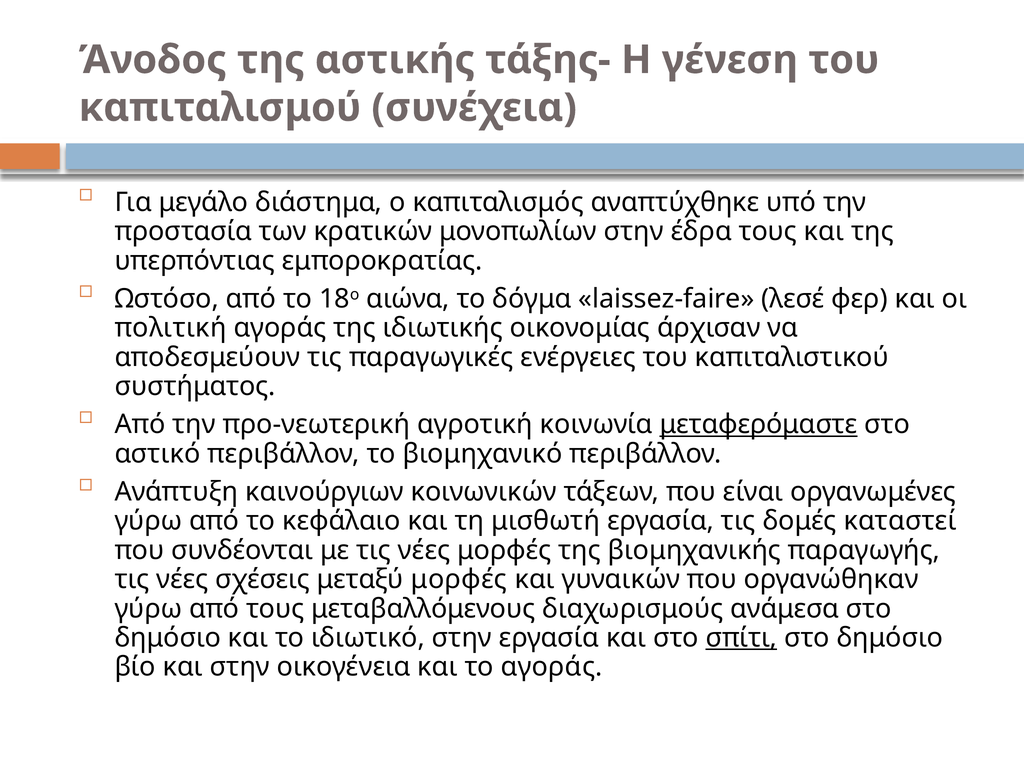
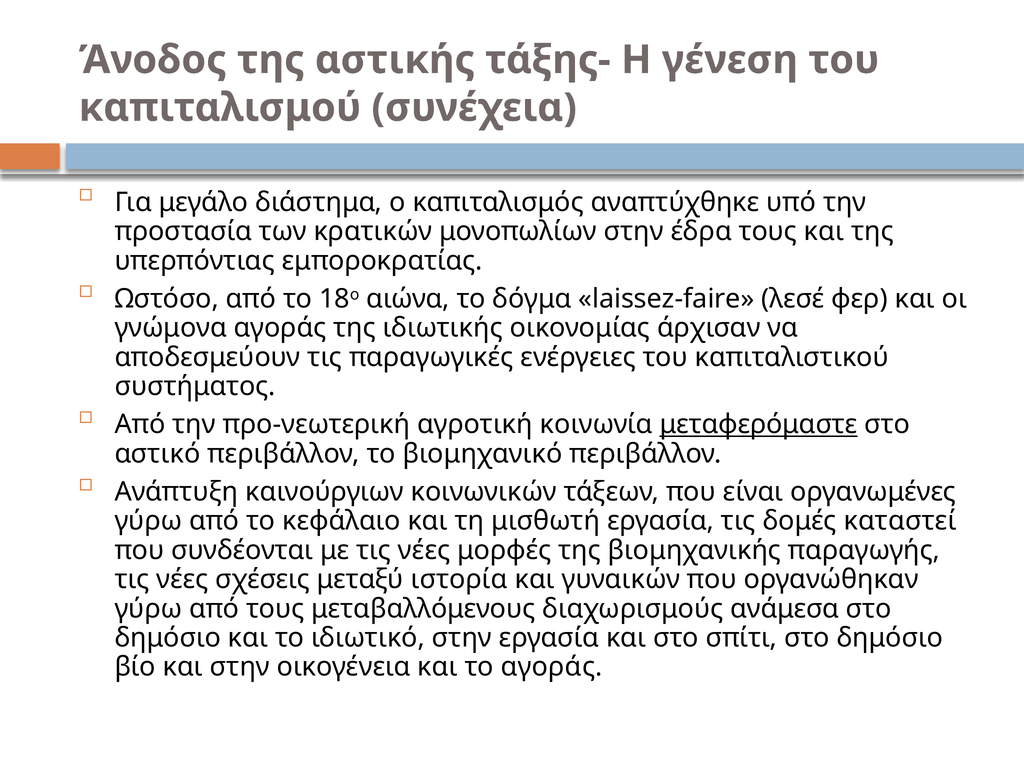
πολιτική: πολιτική -> γνώμονα (171, 328)
μεταξύ μορφές: μορφές -> ιστορία (459, 579)
σπίτι underline: present -> none (741, 638)
